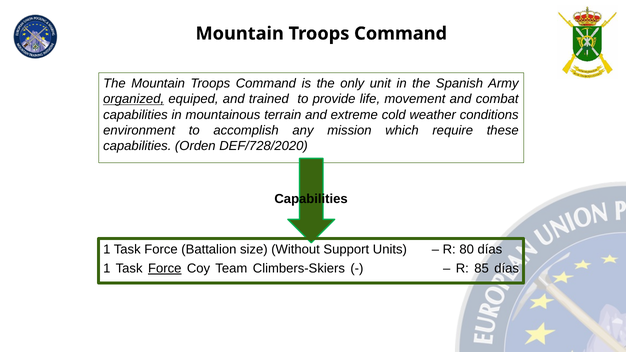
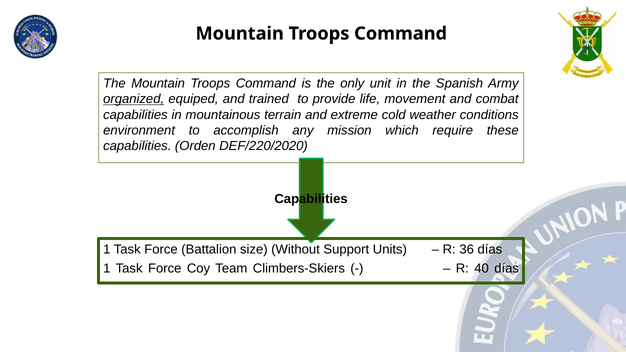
DEF/728/2020: DEF/728/2020 -> DEF/220/2020 (264, 146)
80: 80 -> 36 (467, 250)
Force underline: present -> none (165, 268)
85: 85 -> 40 (482, 268)
